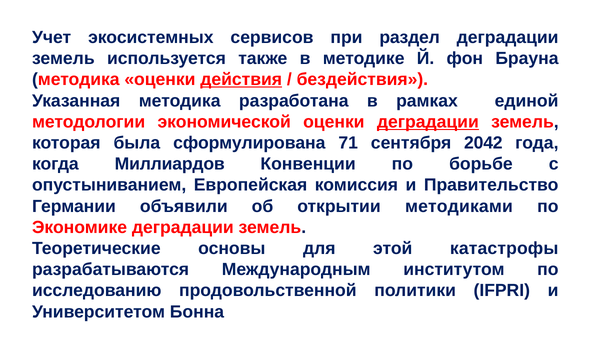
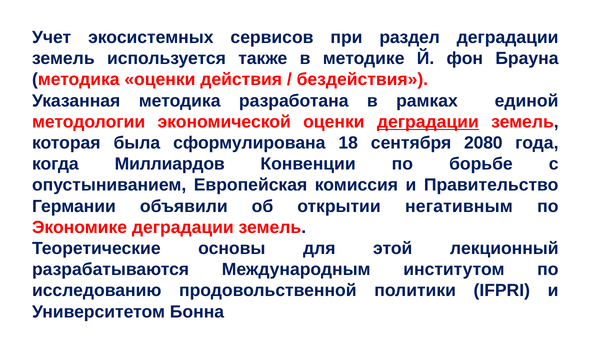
действия underline: present -> none (241, 80)
71: 71 -> 18 (348, 143)
2042: 2042 -> 2080 (483, 143)
методиками: методиками -> негативным (459, 206)
катастрофы: катастрофы -> лекционный (504, 248)
